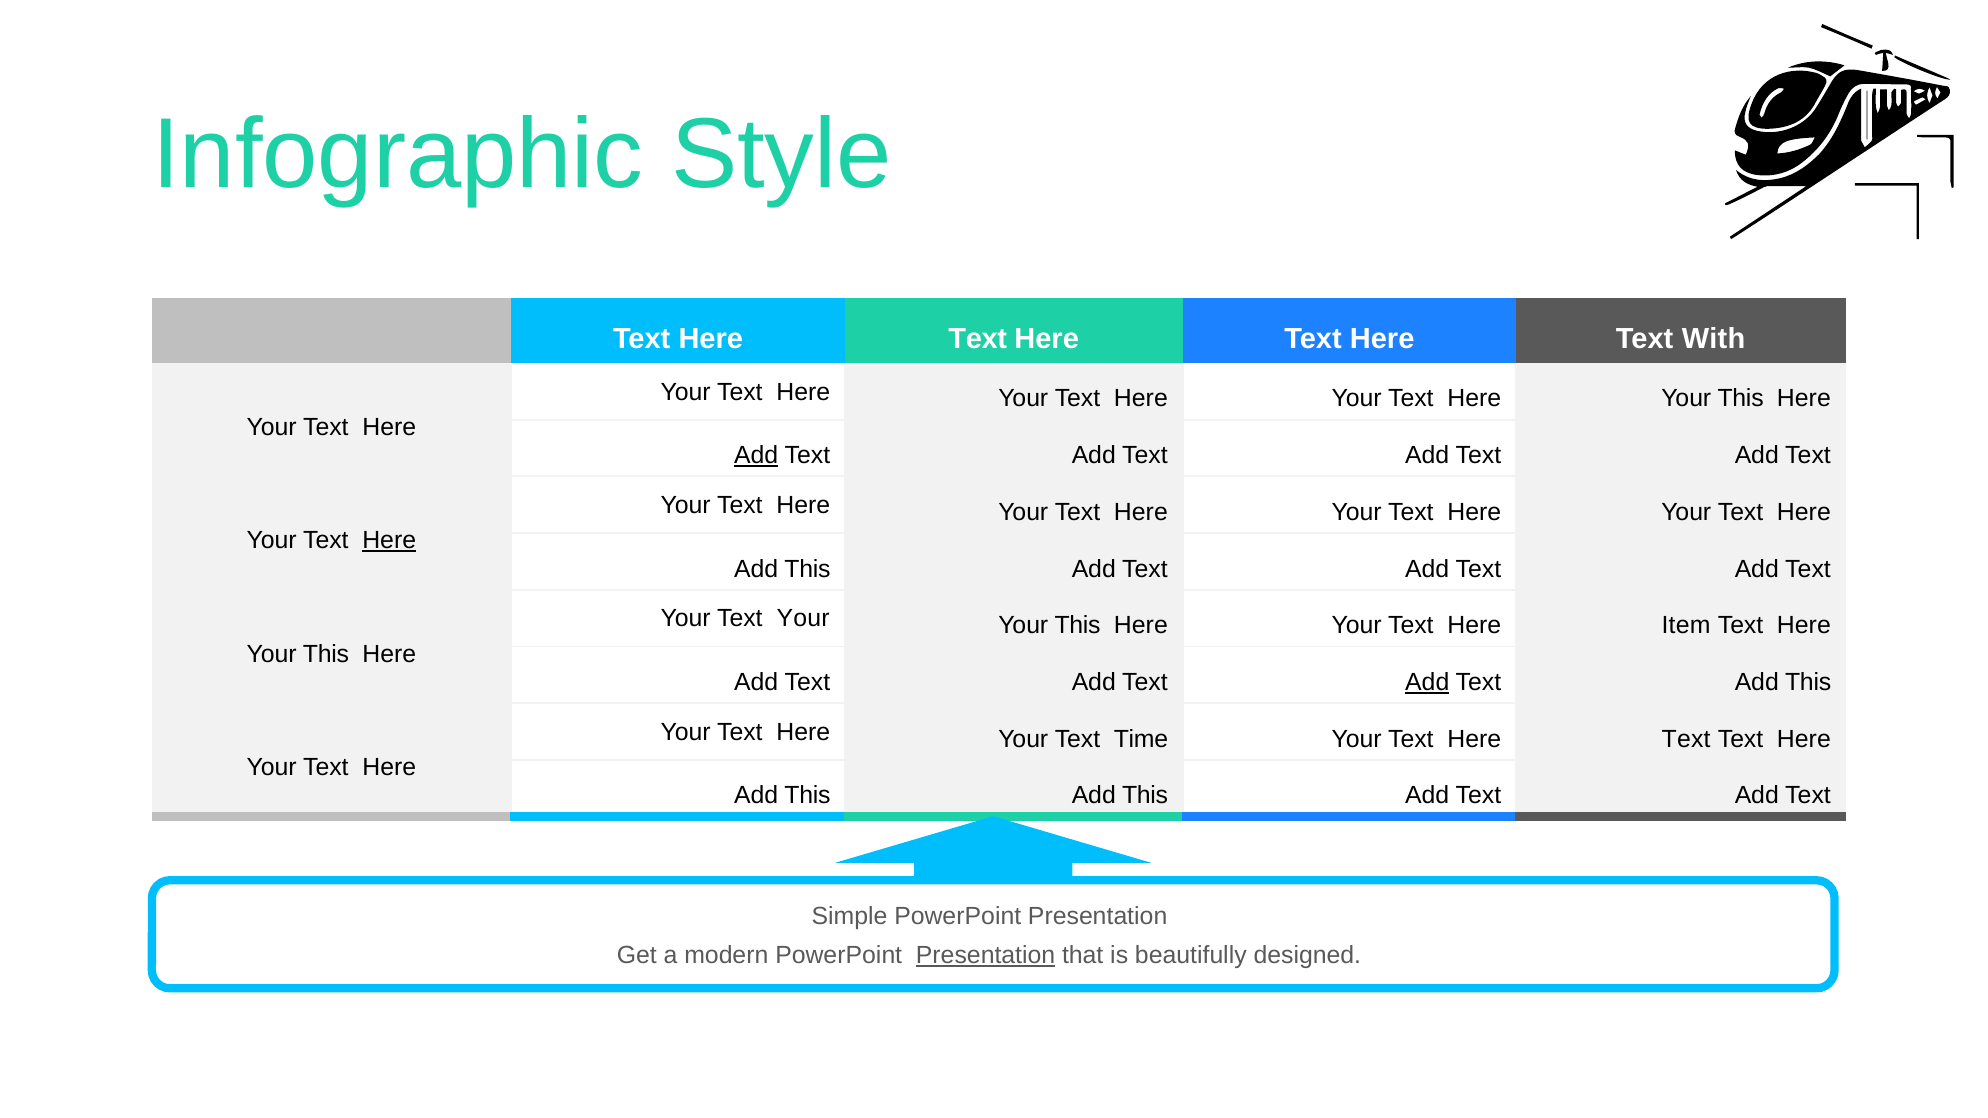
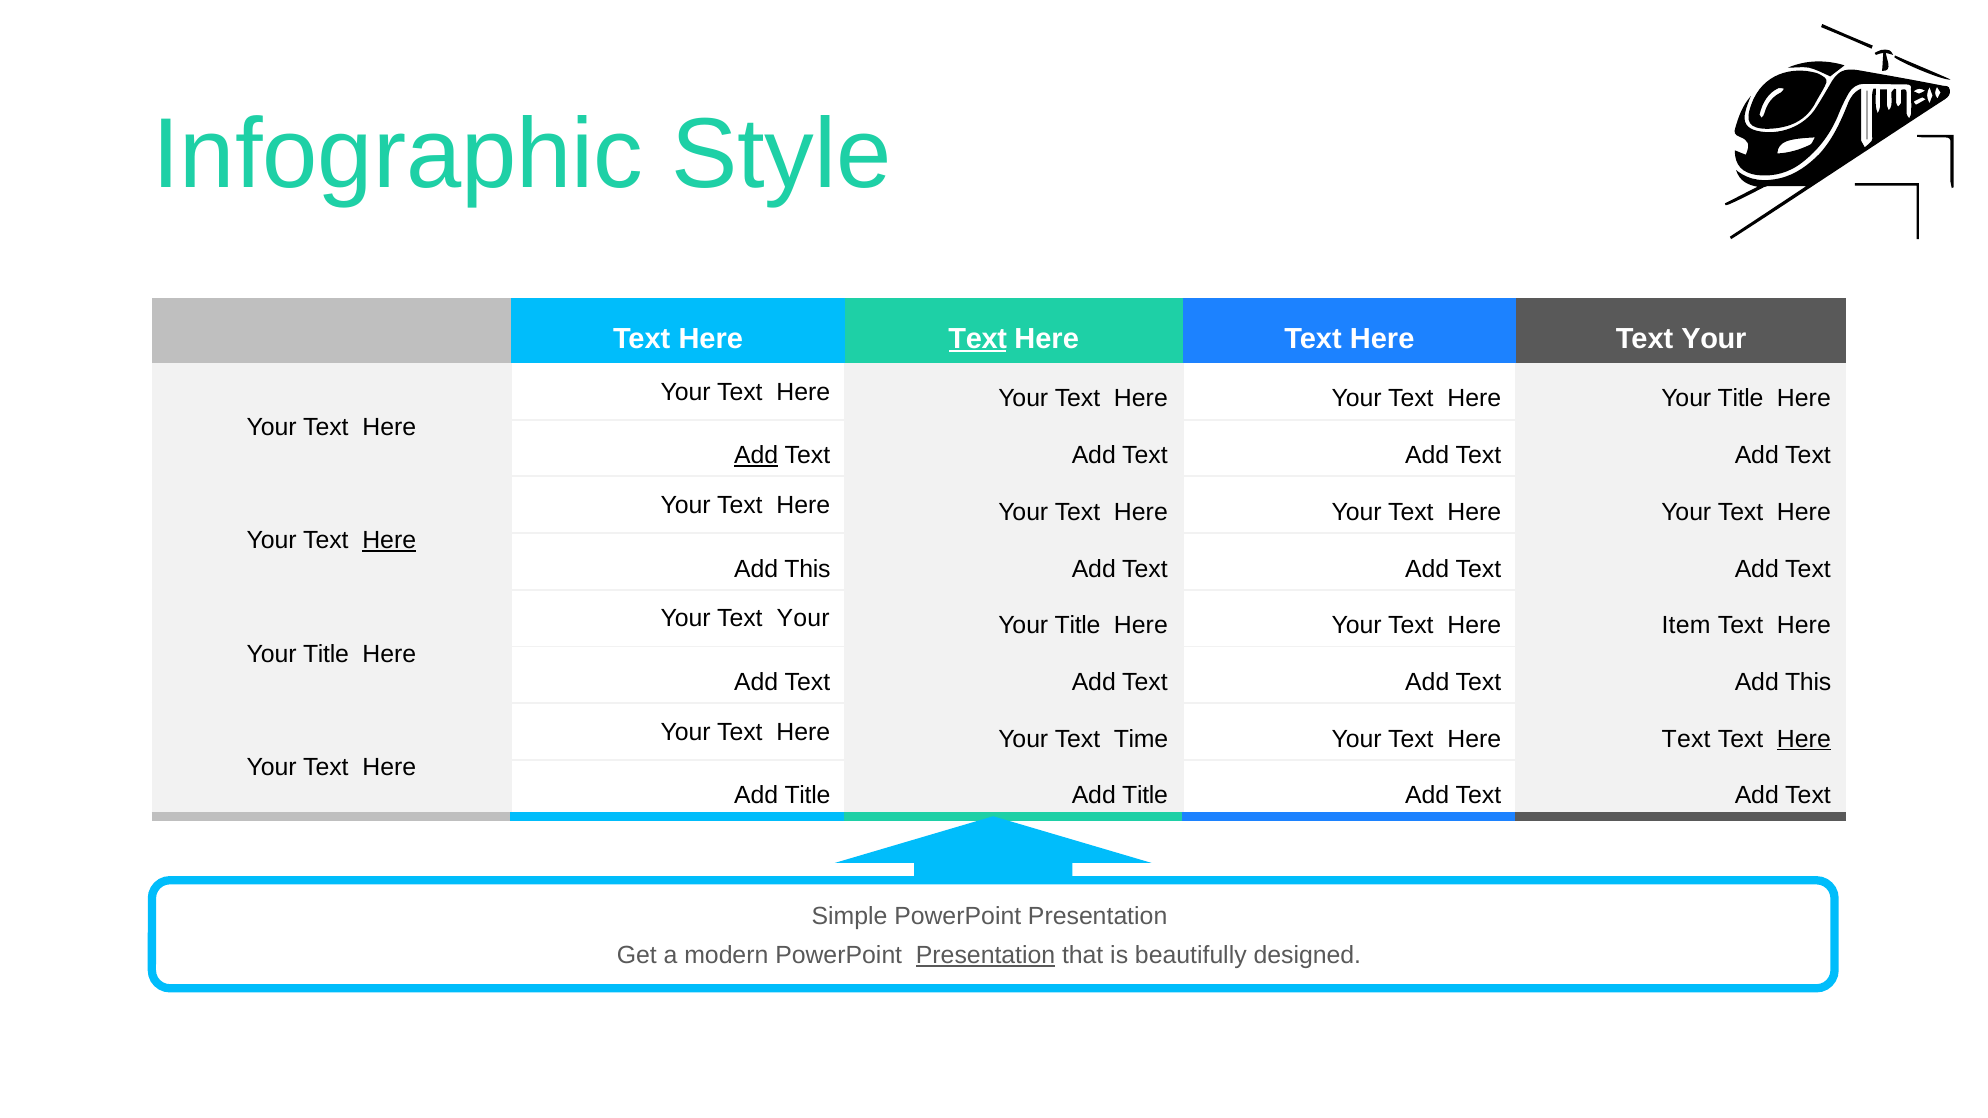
Text underline: none -> present (978, 339)
Here Text With: With -> Your (1714, 339)
Here Your This: This -> Title (1741, 399)
This: This -> Title (1078, 626)
This: This -> Title (326, 654)
Add underline: present -> none (1427, 682)
Here underline: none -> present (1804, 739)
This: This -> Title (808, 796)
This: This -> Title (1145, 796)
